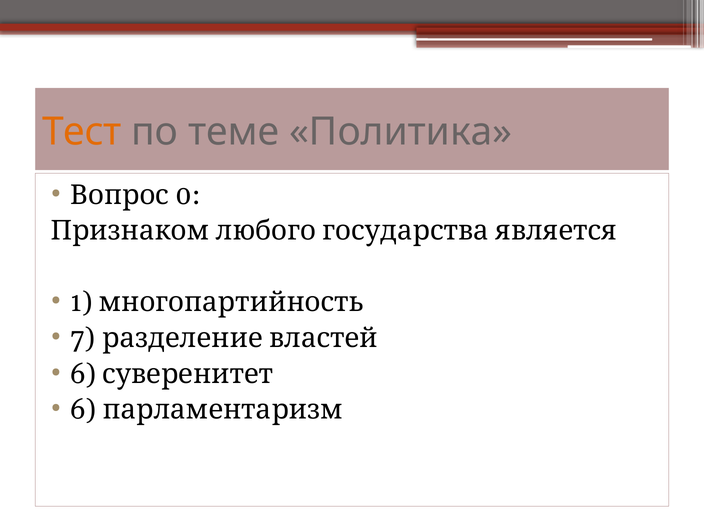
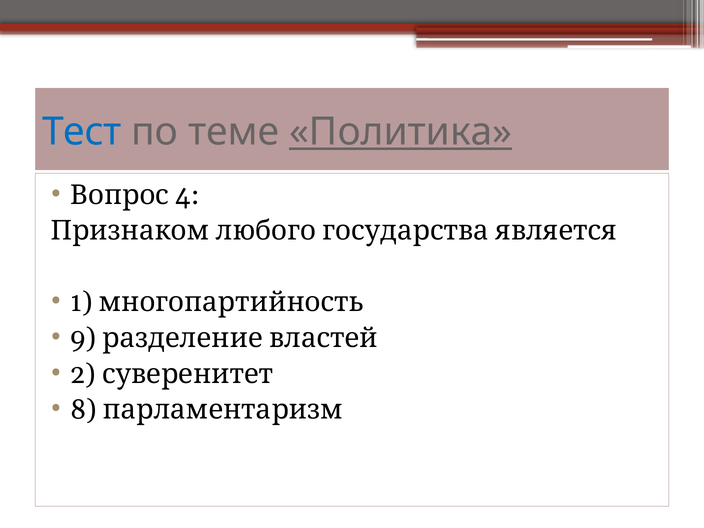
Тест colour: orange -> blue (82, 132)
Политика underline: none -> present (401, 132)
0: 0 -> 4 (187, 195)
7: 7 -> 9 (83, 338)
6: 6 -> 2 (83, 374)
6: 6 -> 8 (83, 410)
